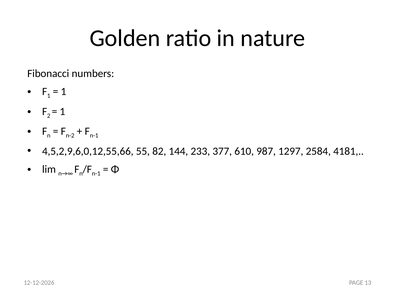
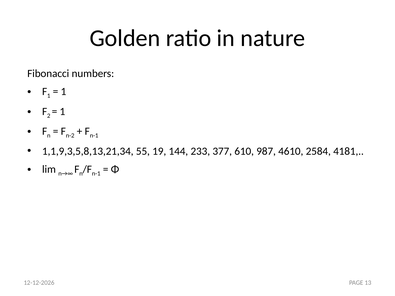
4,5,2,9,6,0,12,55,66: 4,5,2,9,6,0,12,55,66 -> 1,1,9,3,5,8,13,21,34 (88, 151)
82: 82 -> 19 (159, 151)
1297: 1297 -> 4610 (291, 151)
